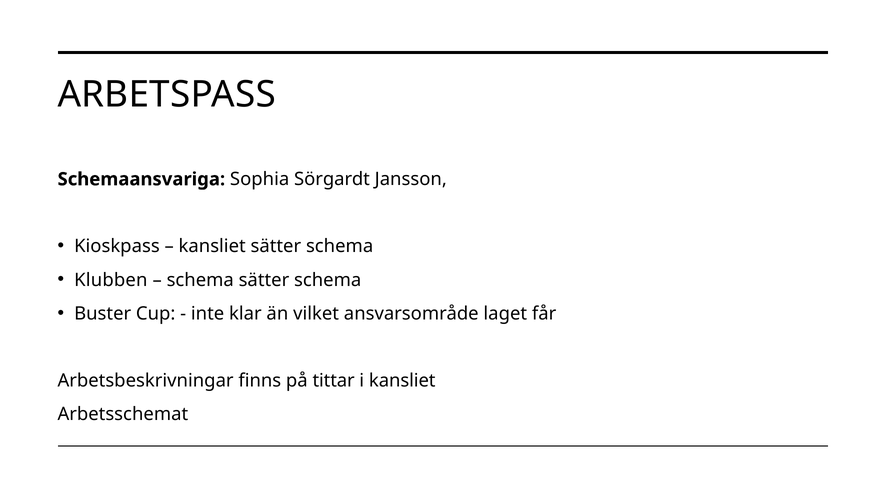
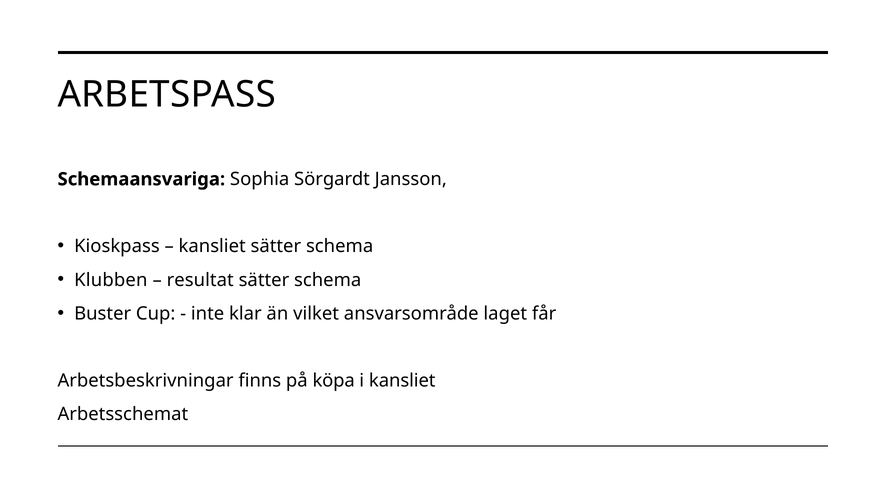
schema: schema -> resultat (200, 280)
tittar: tittar -> köpa (334, 381)
